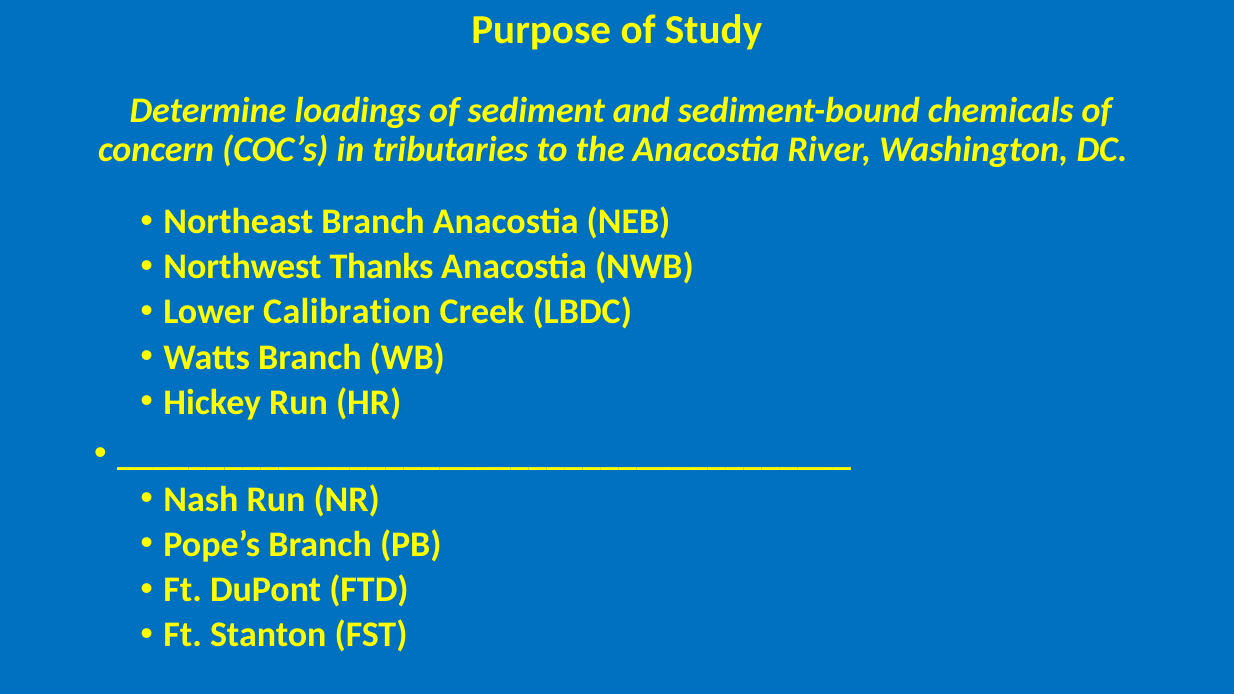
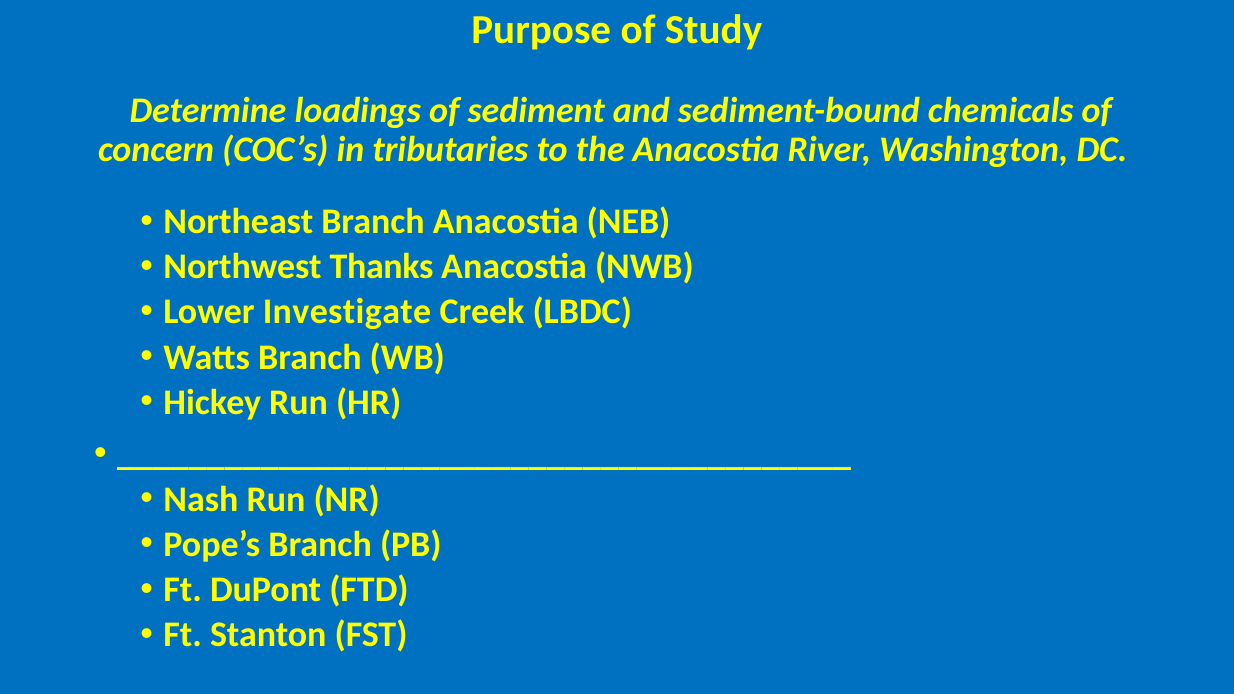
Calibration: Calibration -> Investigate (347, 312)
